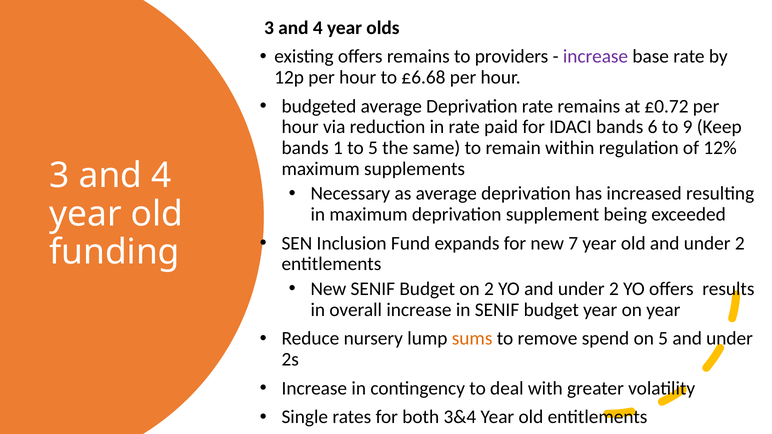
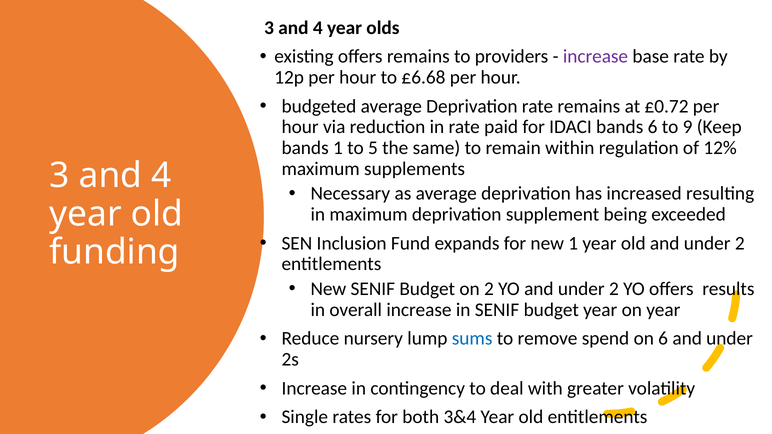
new 7: 7 -> 1 (573, 243)
sums colour: orange -> blue (472, 339)
on 5: 5 -> 6 (663, 339)
